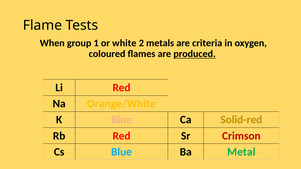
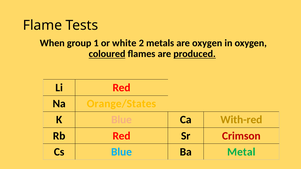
are criteria: criteria -> oxygen (207, 43)
coloured underline: none -> present (107, 54)
Orange/White: Orange/White -> Orange/States (121, 104)
Solid-red: Solid-red -> With-red (241, 120)
